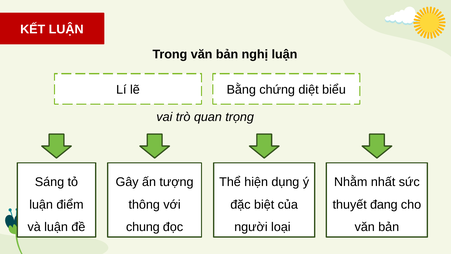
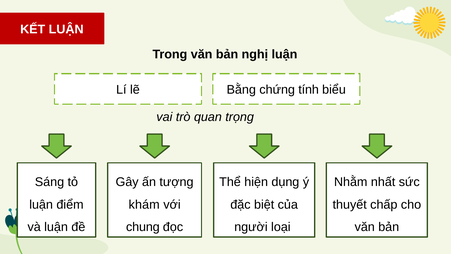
diệt: diệt -> tính (309, 90)
thông: thông -> khám (144, 204)
đang: đang -> chấp (384, 204)
